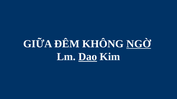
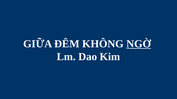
Dao underline: present -> none (88, 57)
